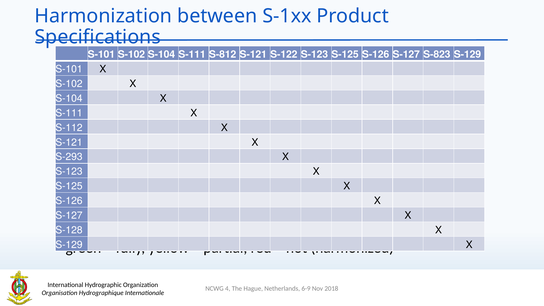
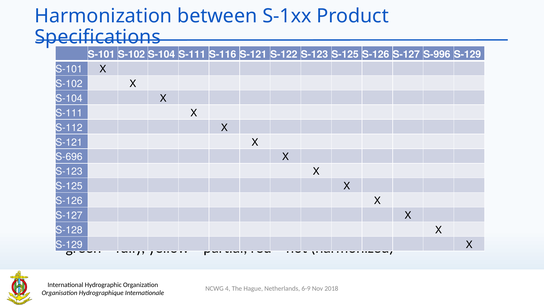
S-812: S-812 -> S-116 (223, 54)
S-823: S-823 -> S-996 (437, 54)
S-293: S-293 -> S-696 (69, 157)
